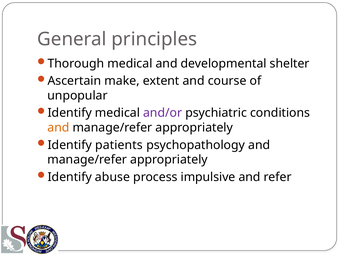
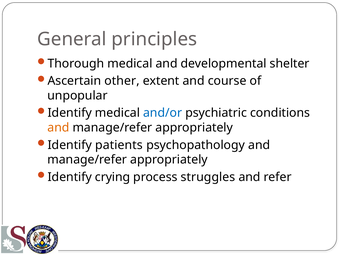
make: make -> other (122, 81)
and/or colour: purple -> blue (163, 113)
abuse: abuse -> crying (113, 177)
impulsive: impulsive -> struggles (208, 177)
